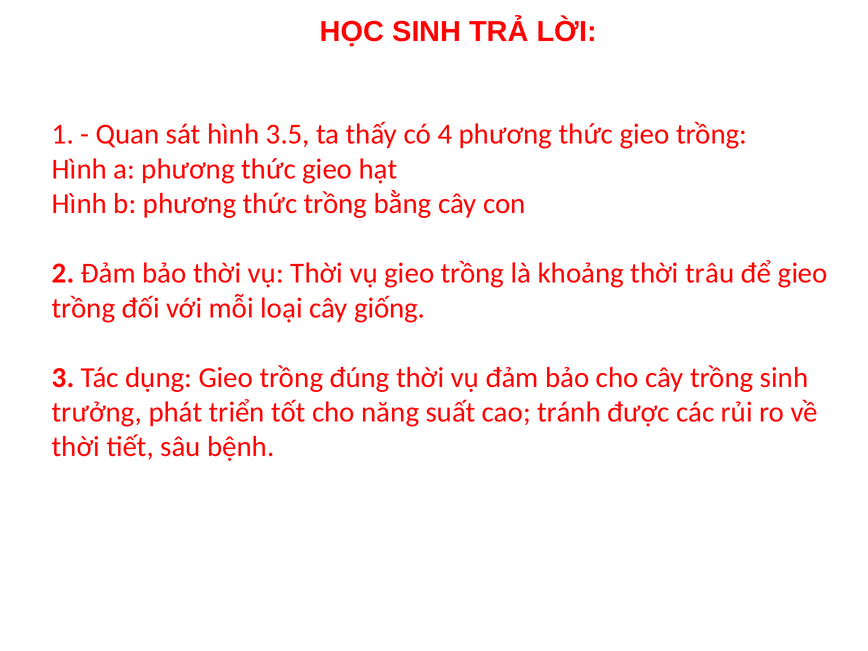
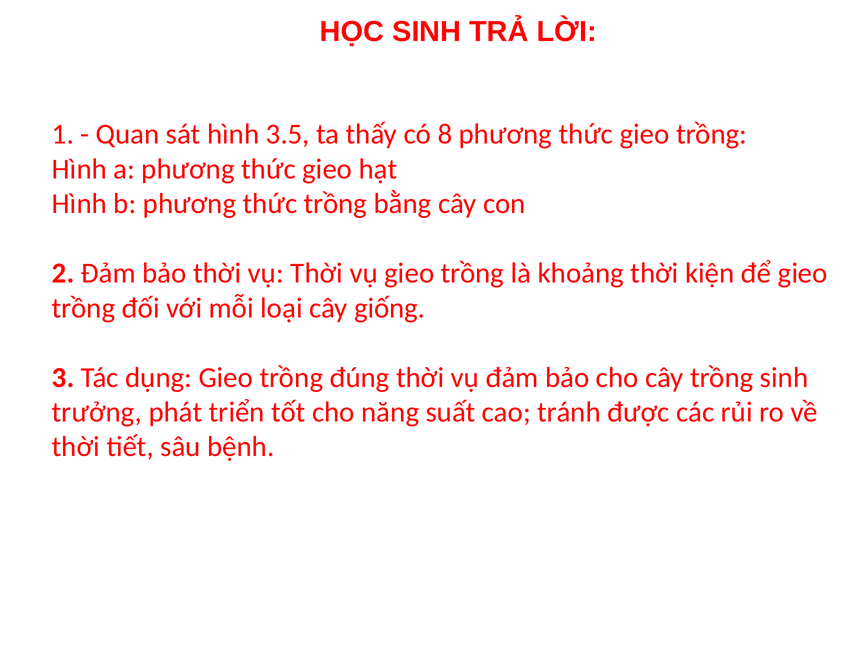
4: 4 -> 8 (445, 134)
trâu: trâu -> kiện (710, 273)
